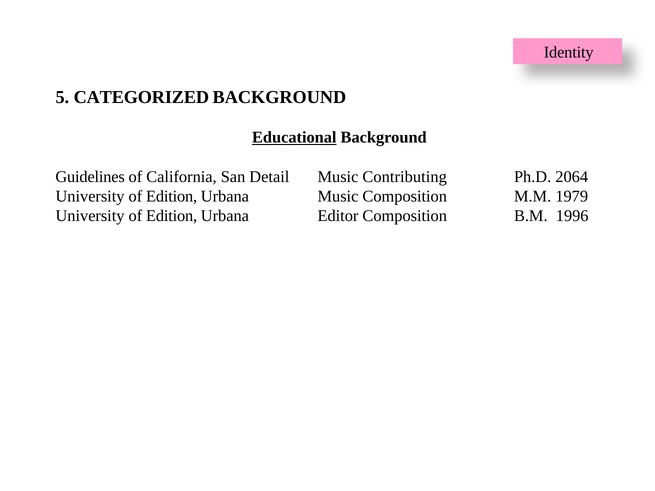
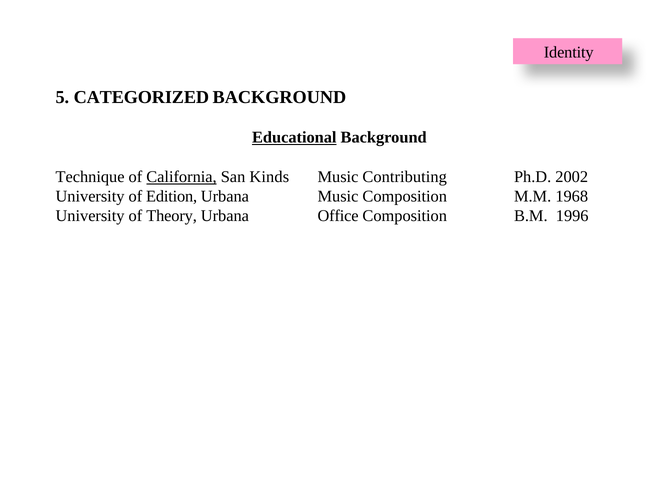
Guidelines: Guidelines -> Technique (90, 177)
California underline: none -> present (182, 177)
Detail: Detail -> Kinds (269, 177)
2064: 2064 -> 2002 (572, 177)
1979: 1979 -> 1968 (572, 197)
Edition: Edition -> Theory (172, 216)
Editor: Editor -> Office (338, 216)
